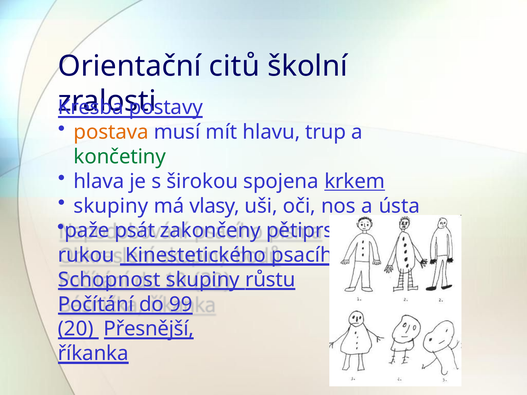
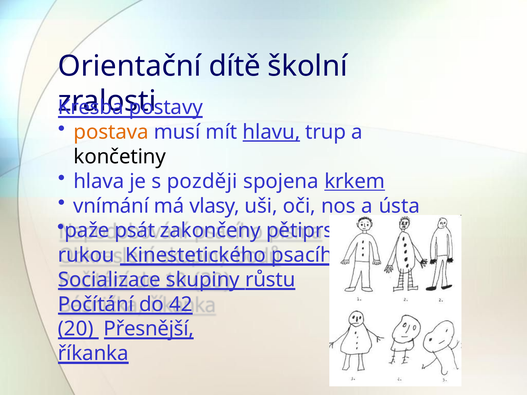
citů: citů -> dítě (235, 66)
hlavu underline: none -> present (271, 132)
končetiny colour: green -> black (120, 157)
širokou: širokou -> později (202, 181)
skupiny: skupiny -> vnímání (111, 206)
Schopnost: Schopnost -> Socializace (109, 280)
99: 99 -> 42 (181, 304)
